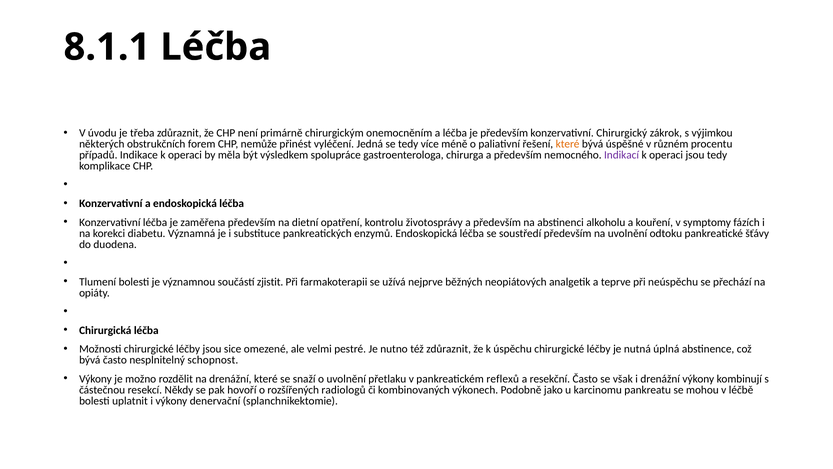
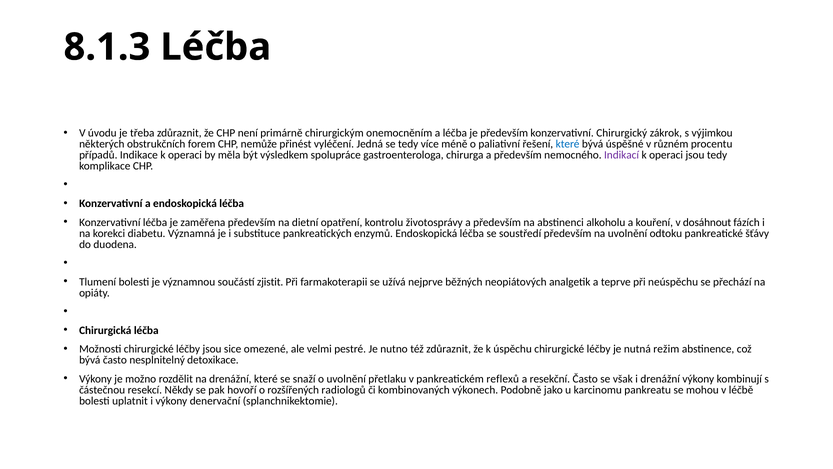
8.1.1: 8.1.1 -> 8.1.3 (107, 47)
které colour: orange -> blue (568, 144)
symptomy: symptomy -> dosáhnout (707, 222)
úplná: úplná -> režim (666, 349)
schopnost: schopnost -> detoxikace (213, 360)
